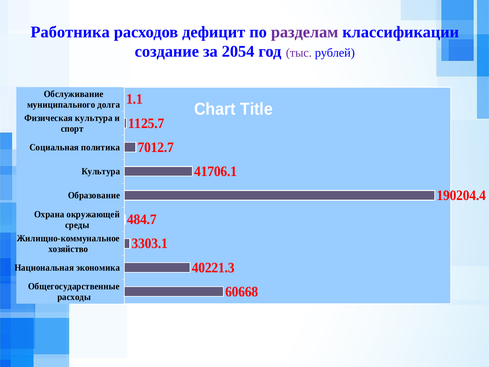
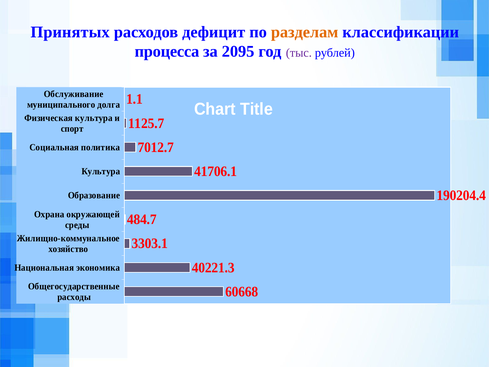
Работника: Работника -> Принятых (70, 32)
разделам colour: purple -> orange (305, 32)
создание: создание -> процесса (167, 51)
2054: 2054 -> 2095 (238, 51)
